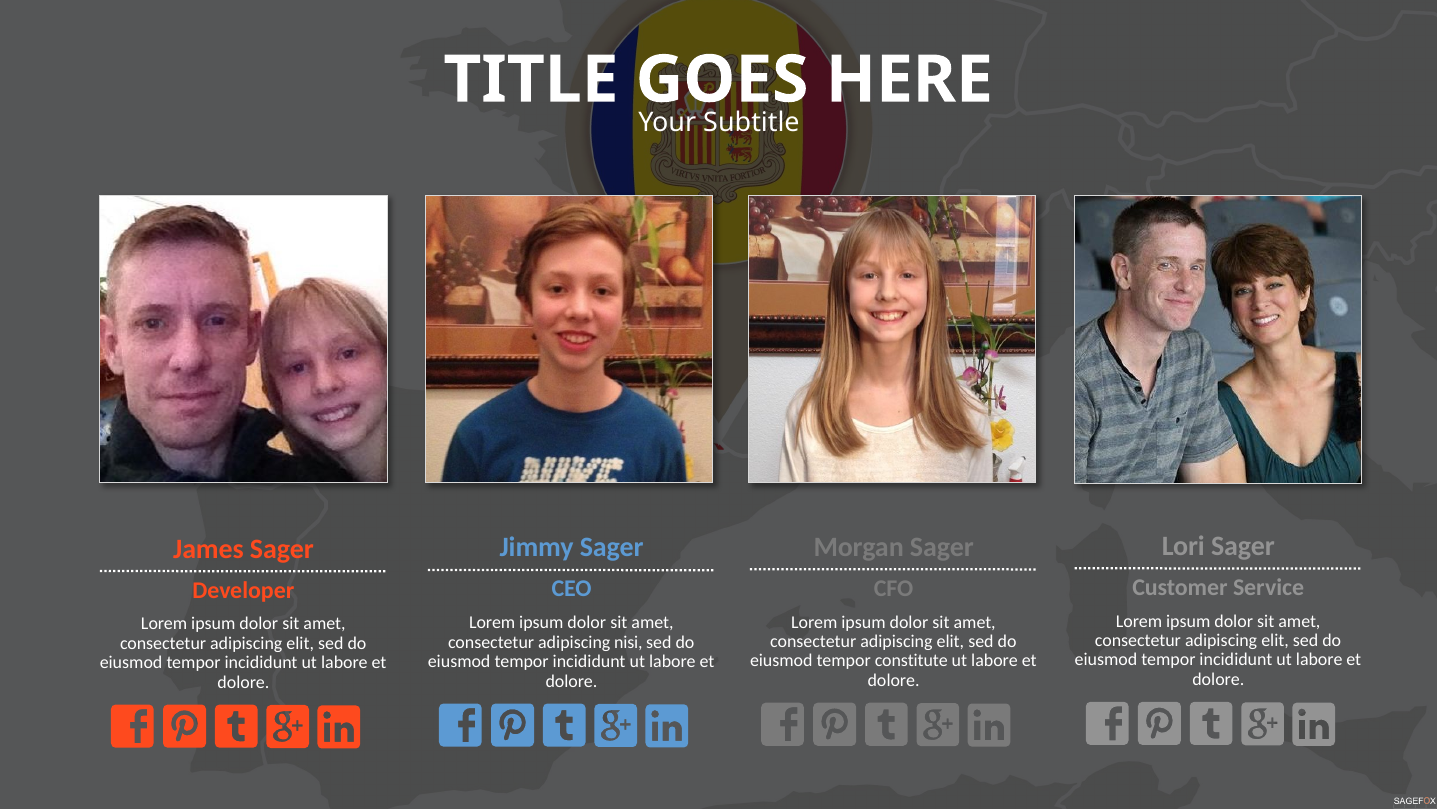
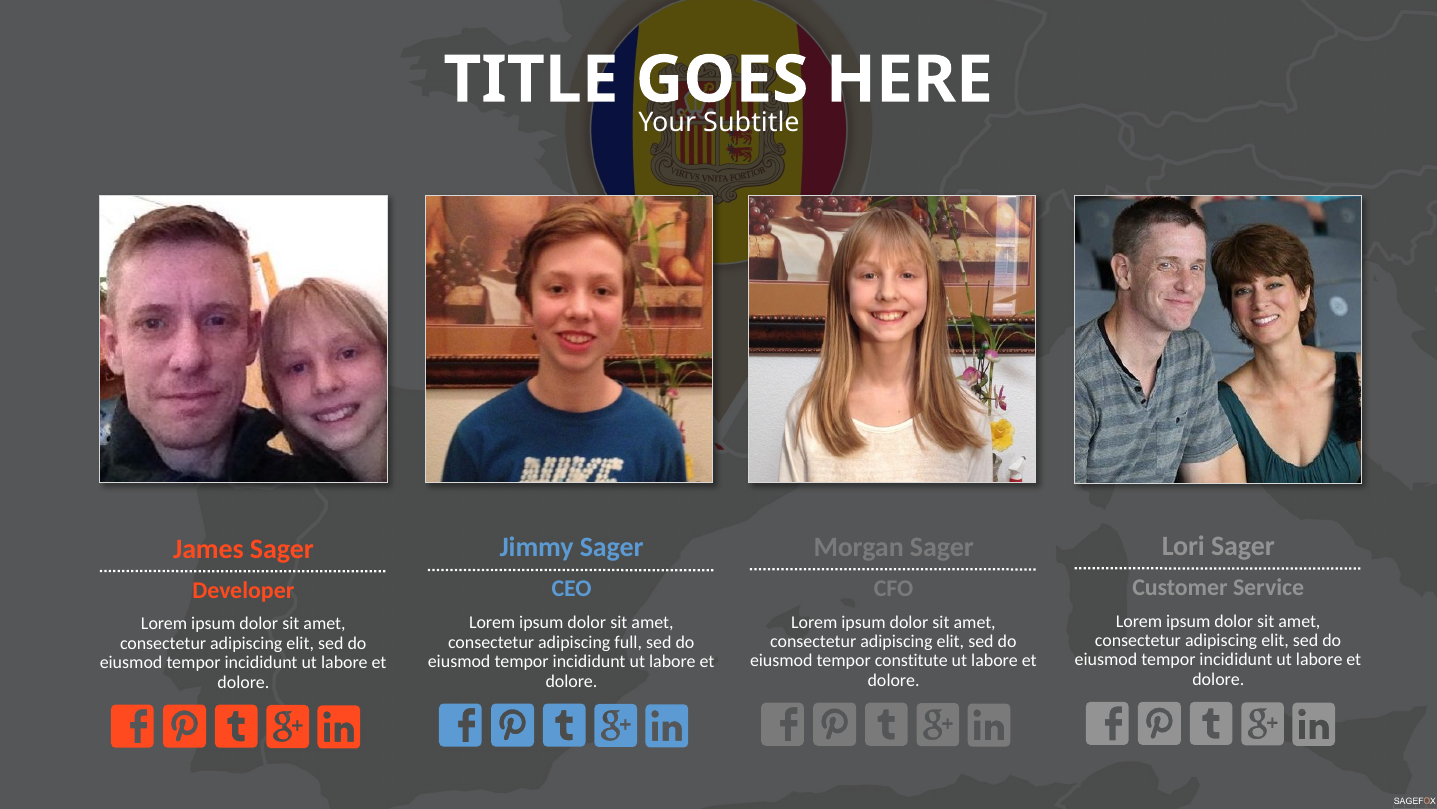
nisi: nisi -> full (628, 642)
